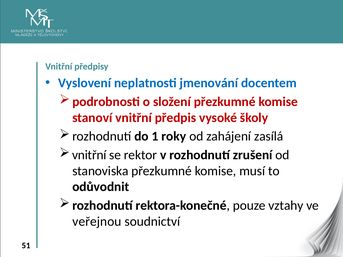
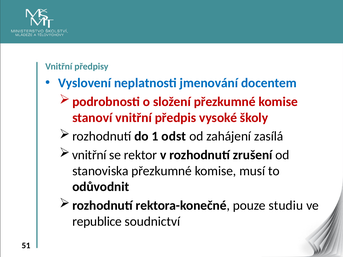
roky: roky -> odst (174, 136)
vztahy: vztahy -> studiu (286, 206)
veřejnou: veřejnou -> republice (97, 222)
